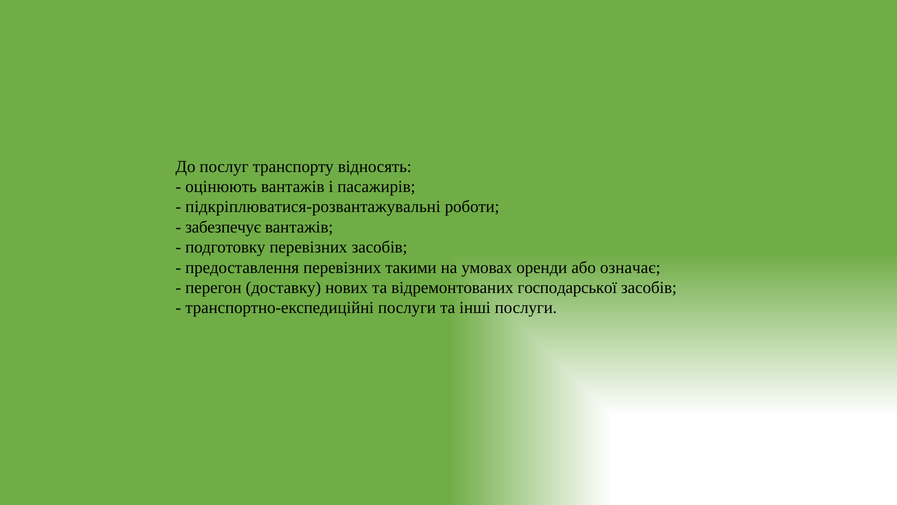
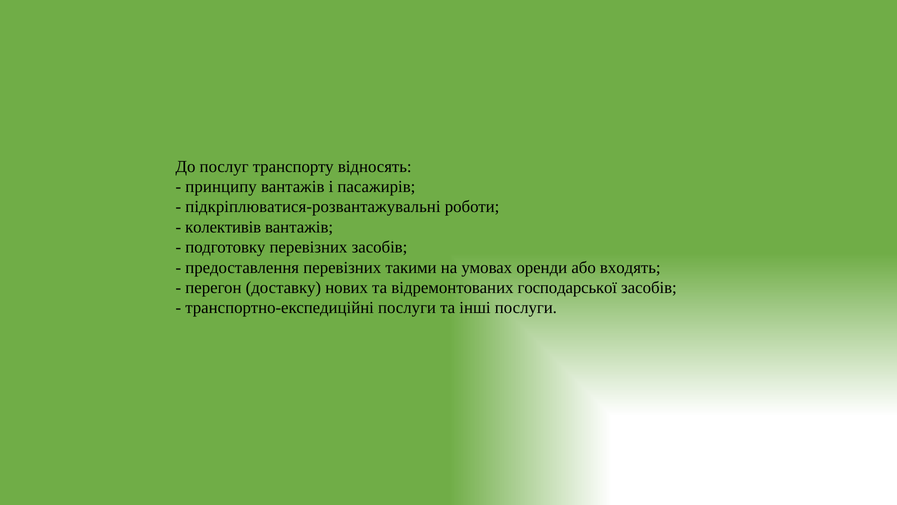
оцінюють: оцінюють -> принципу (221, 187)
забезпечує: забезпечує -> колективів (223, 227)
означає: означає -> входять (630, 267)
